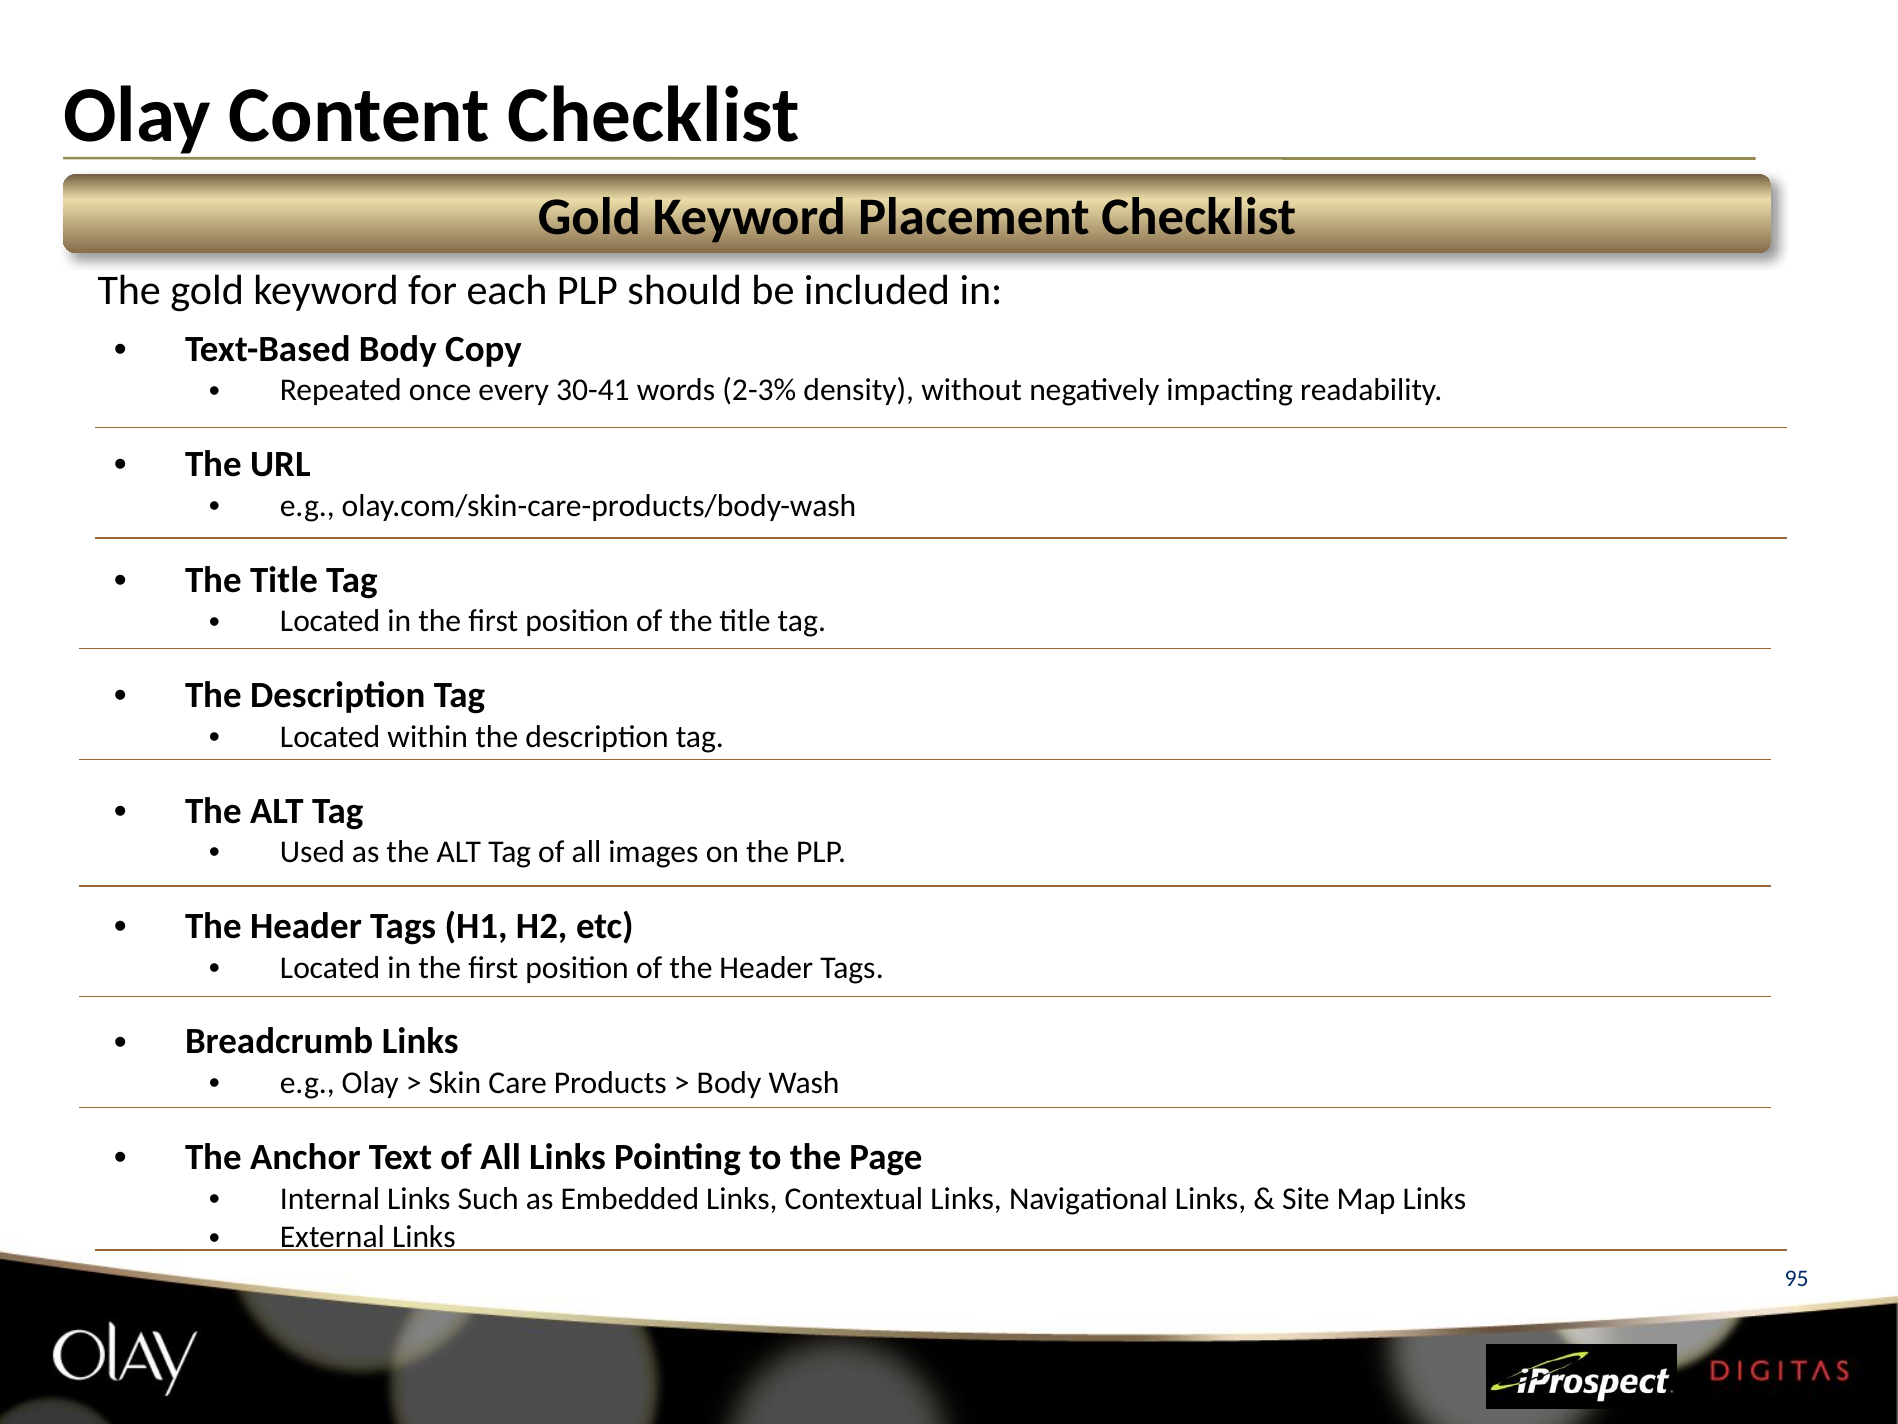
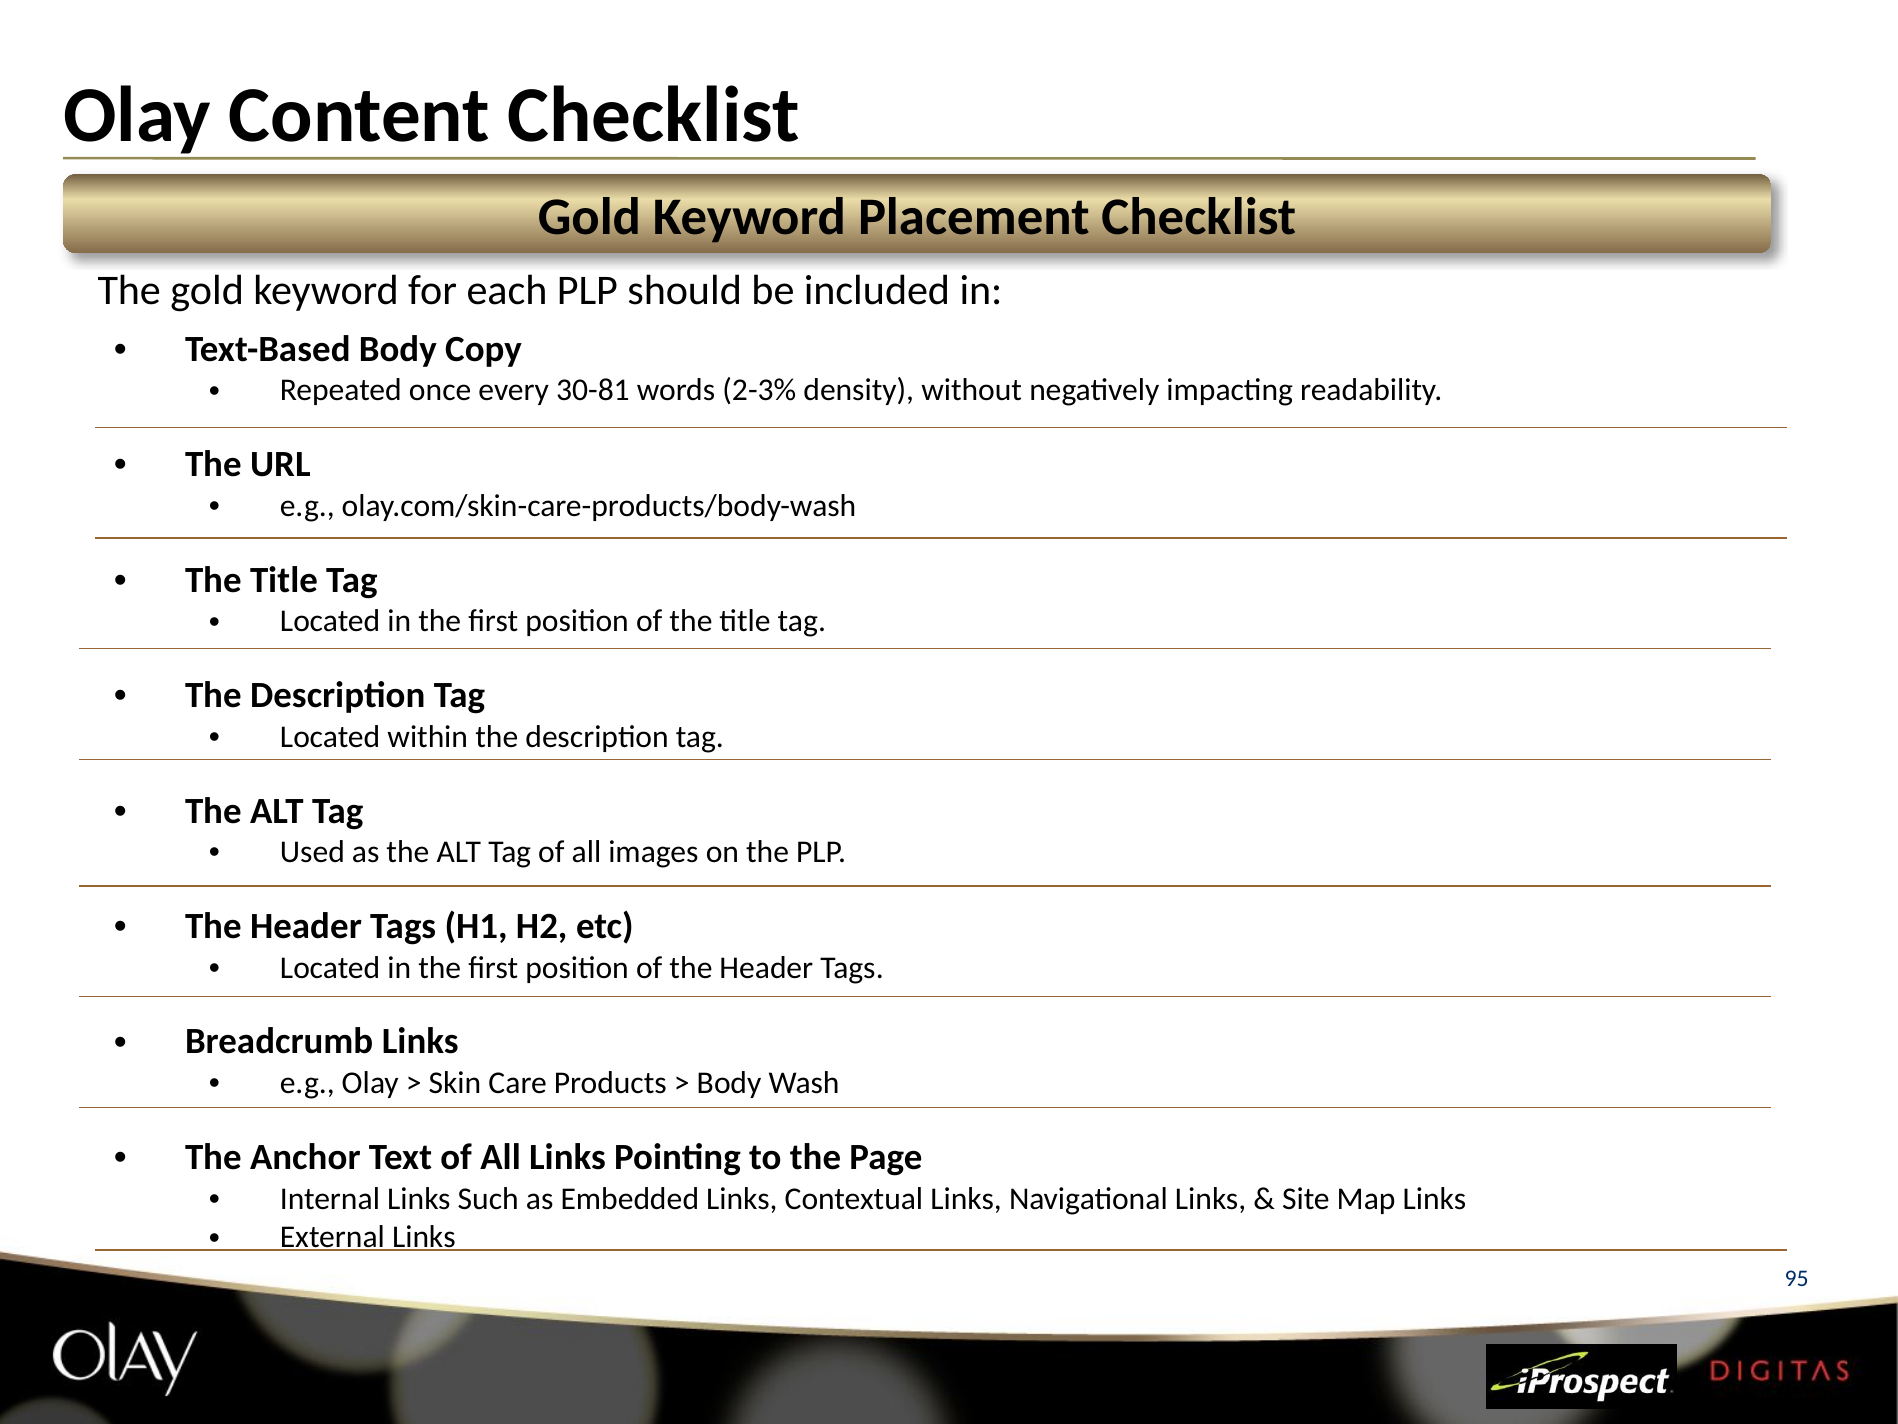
30-41: 30-41 -> 30-81 (593, 390)
